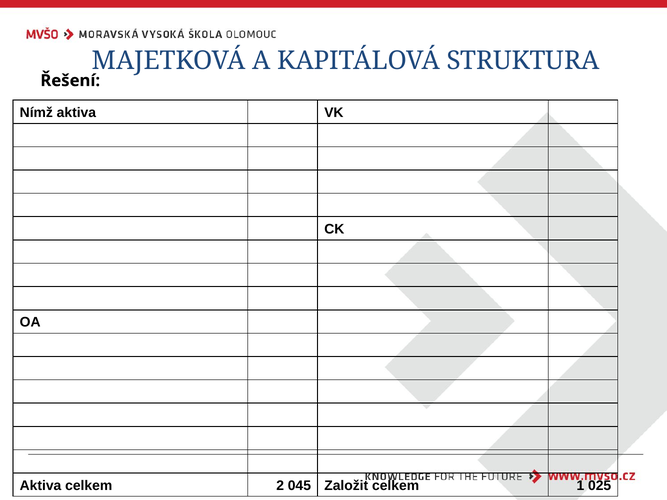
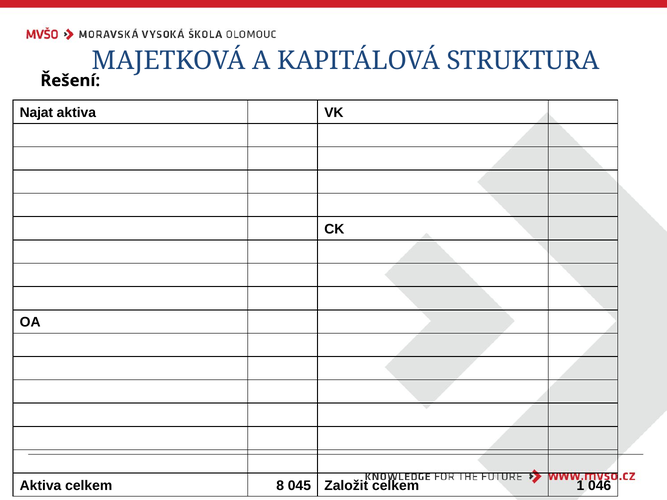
Nímž: Nímž -> Najat (36, 113)
2: 2 -> 8 (280, 486)
025: 025 -> 046 (600, 486)
